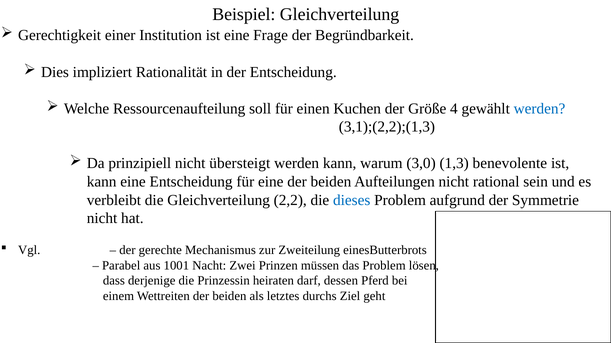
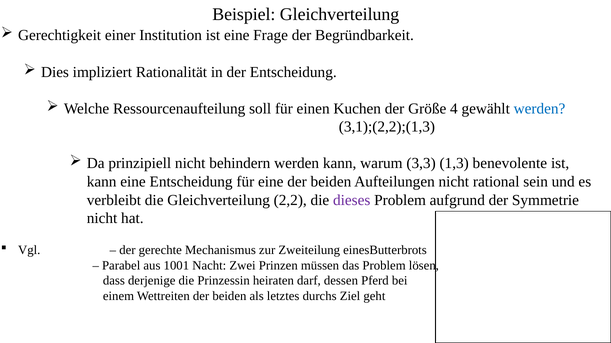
übersteigt: übersteigt -> behindern (240, 164)
3,0: 3,0 -> 3,3 (421, 164)
dieses colour: blue -> purple (352, 200)
